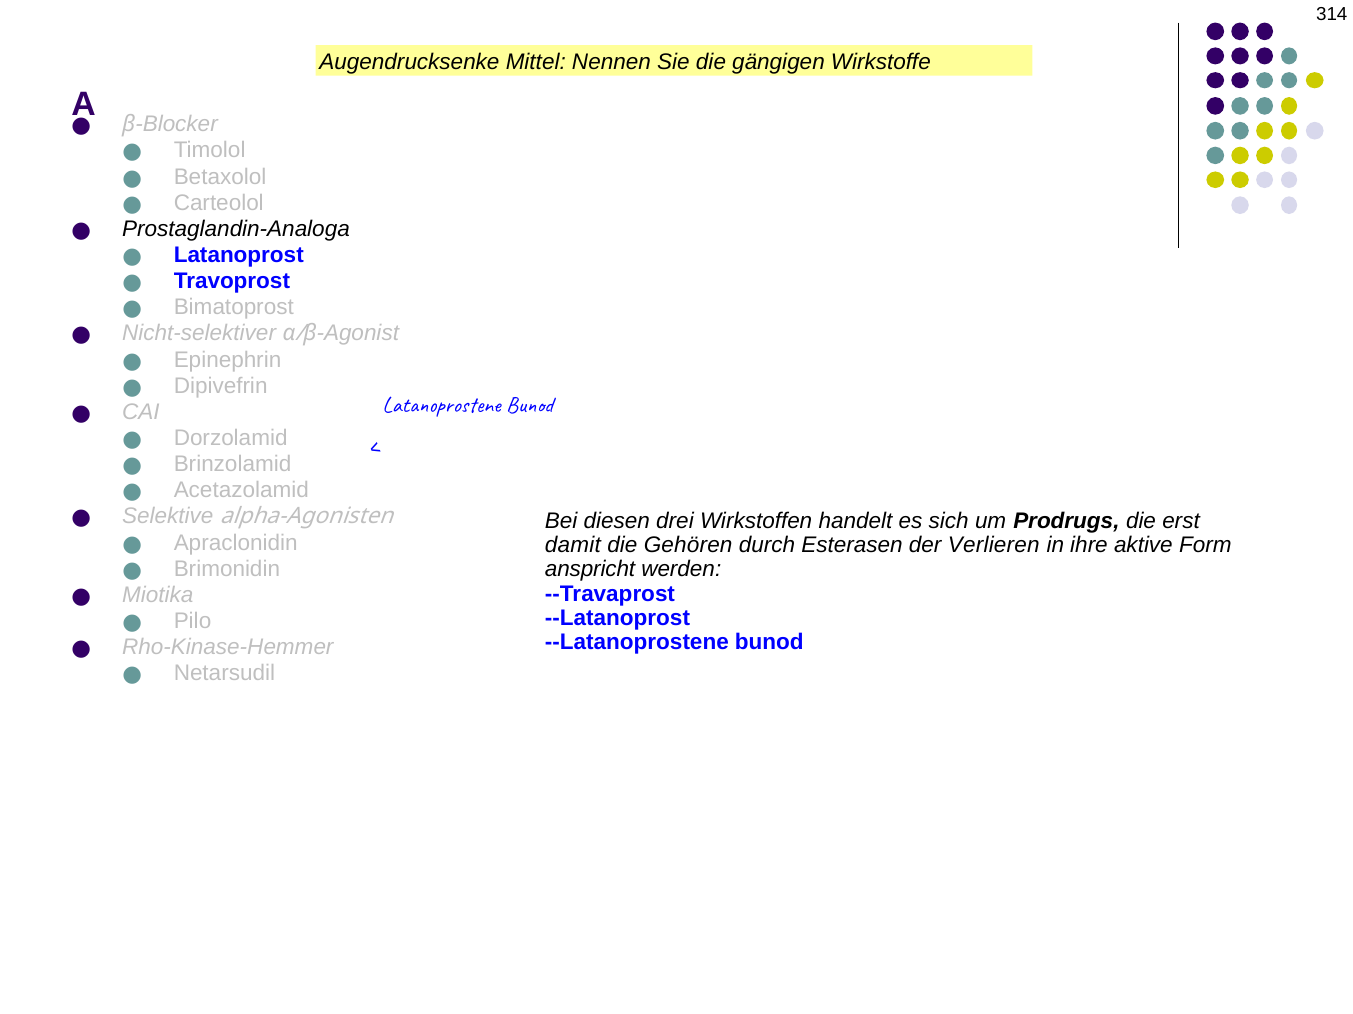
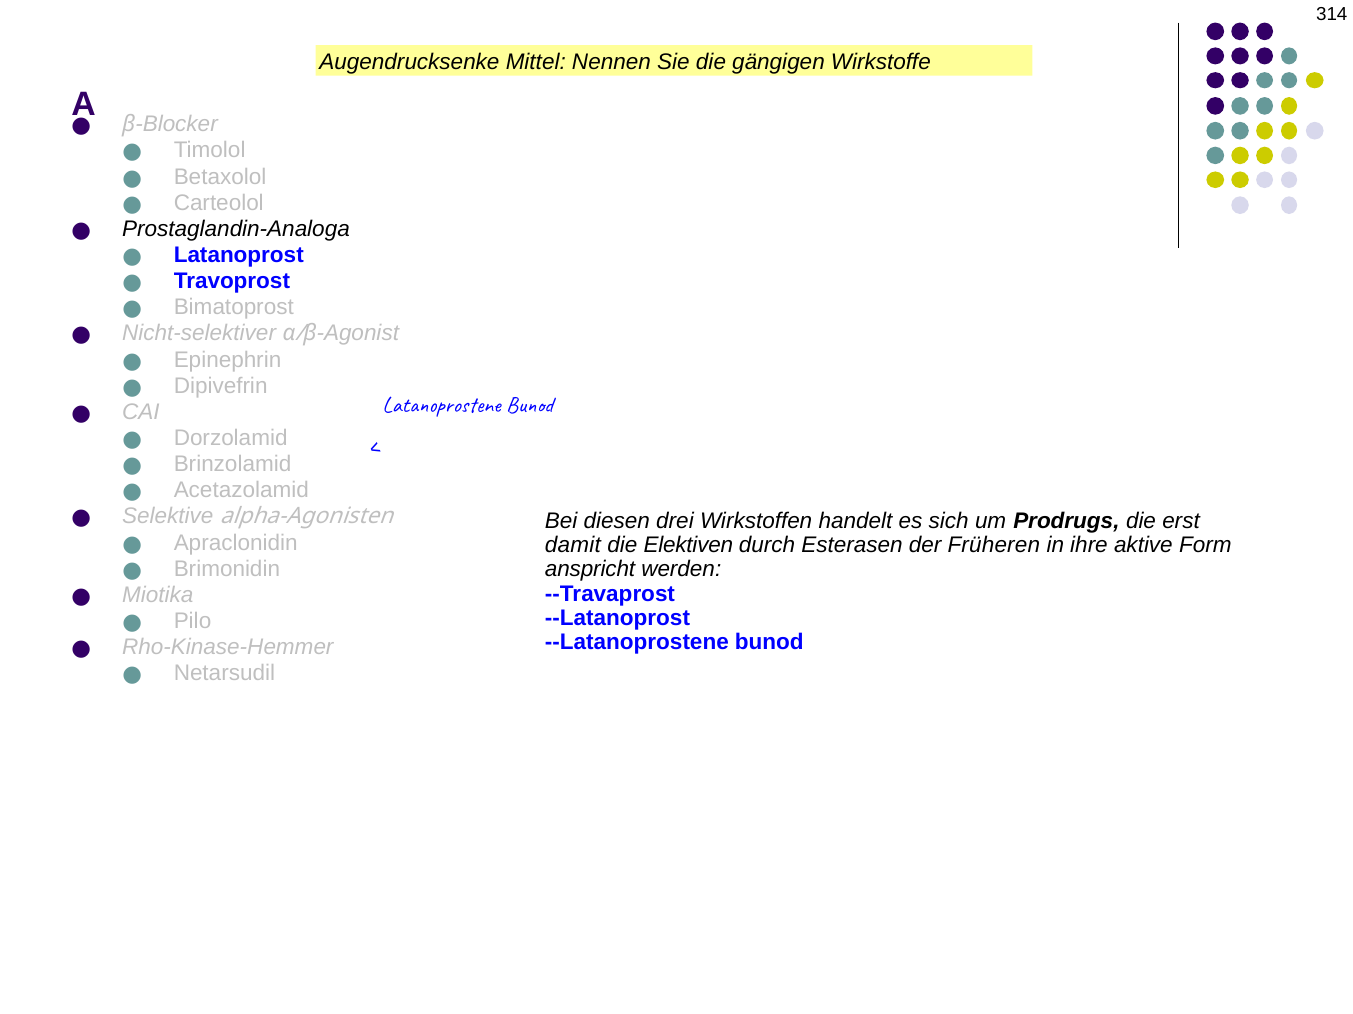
Gehören: Gehören -> Elektiven (688, 546)
Verlieren: Verlieren -> Früheren (994, 546)
